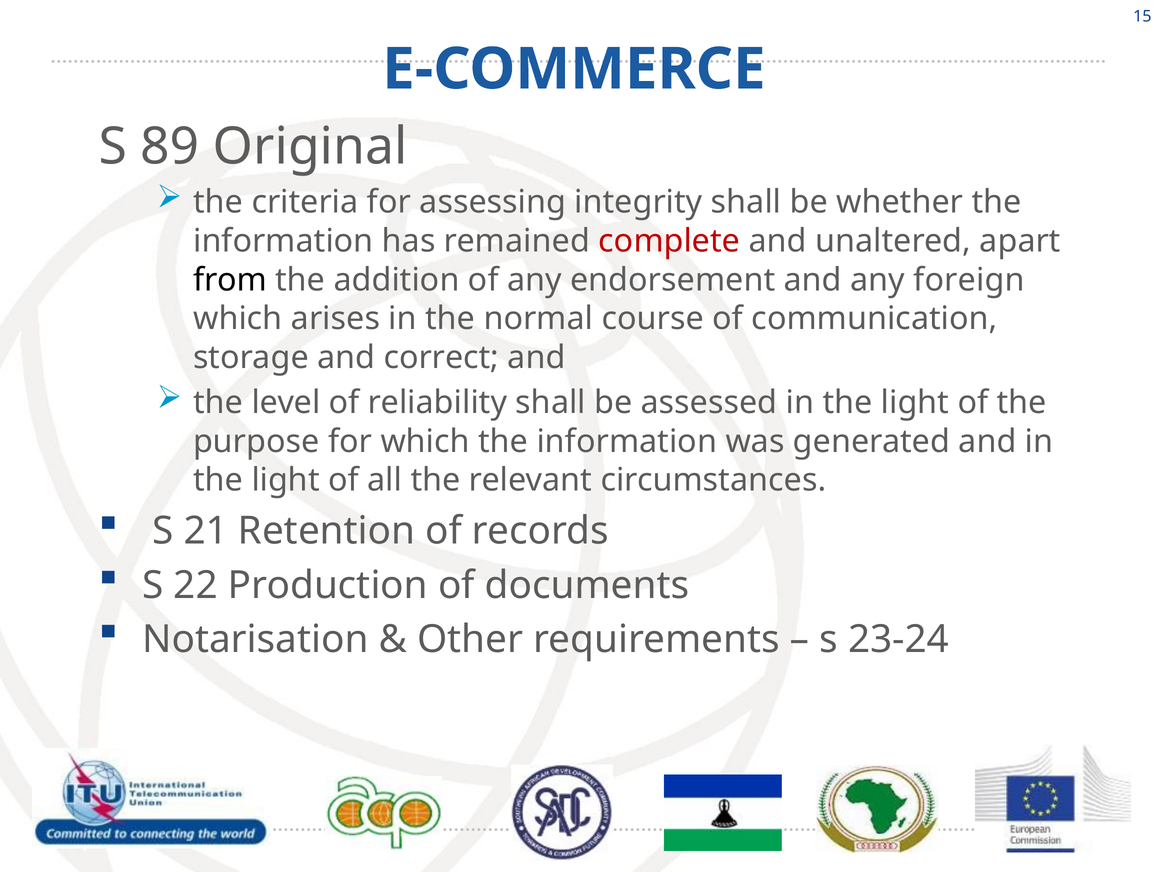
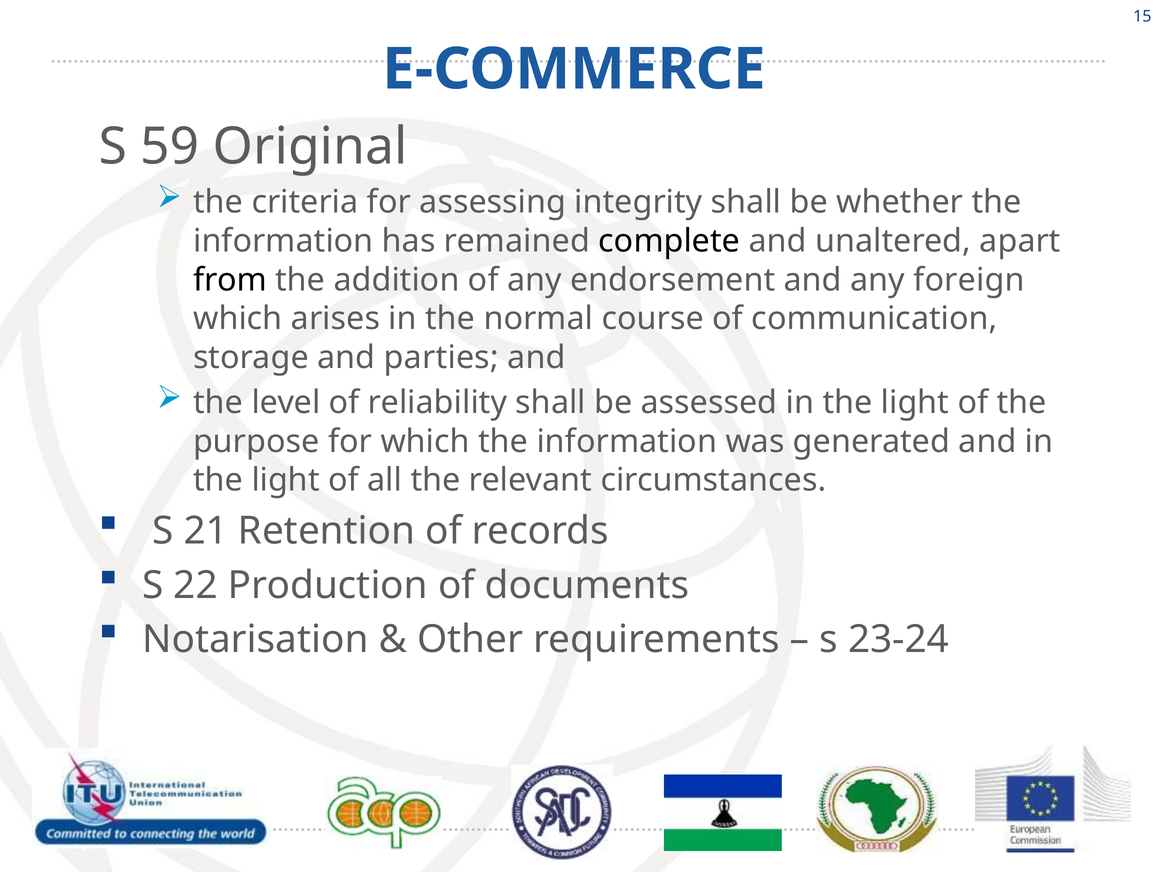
89: 89 -> 59 (170, 147)
complete colour: red -> black (669, 241)
correct: correct -> parties (441, 358)
